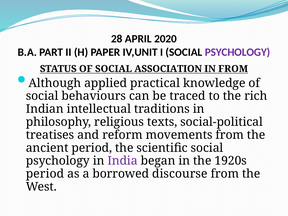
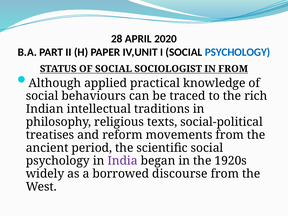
PSYCHOLOGY colour: purple -> blue (238, 52)
ASSOCIATION: ASSOCIATION -> SOCIOLOGIST (168, 69)
period: period -> widely (45, 174)
